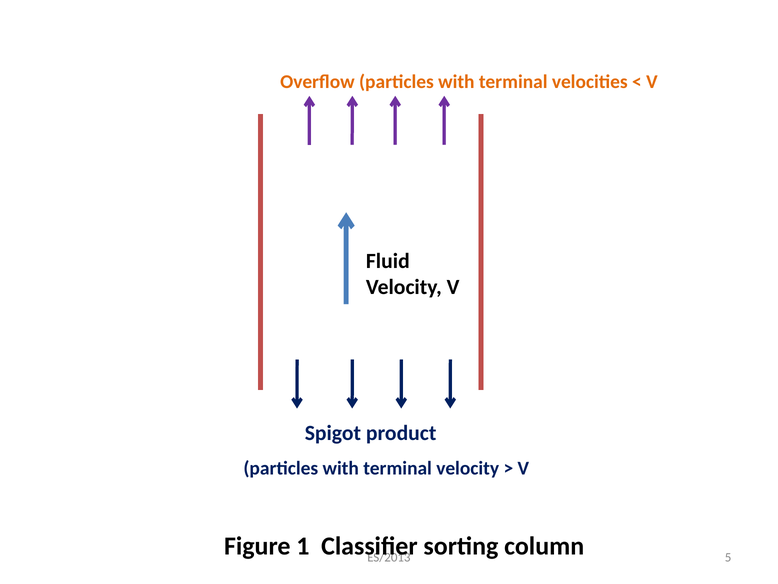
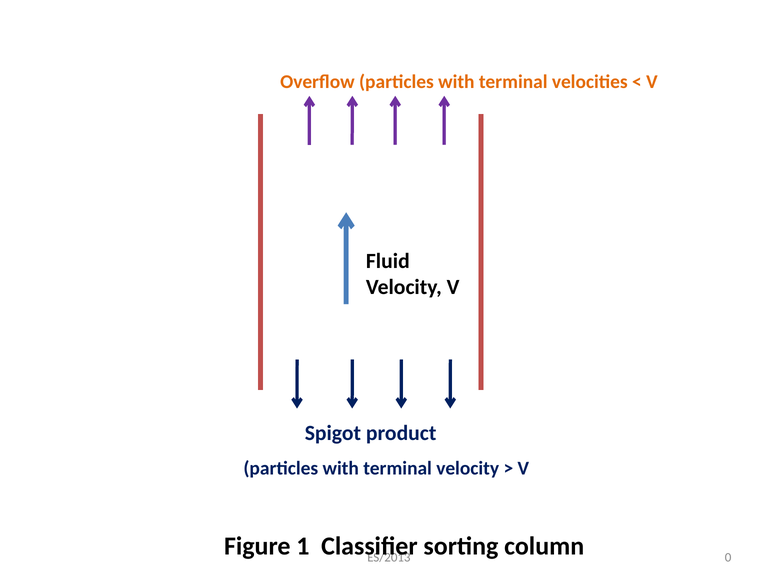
5: 5 -> 0 (728, 557)
